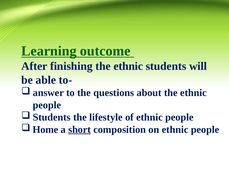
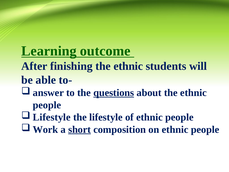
questions underline: none -> present (114, 93)
Students: Students -> Lifestyle (52, 117)
Home: Home -> Work (45, 129)
